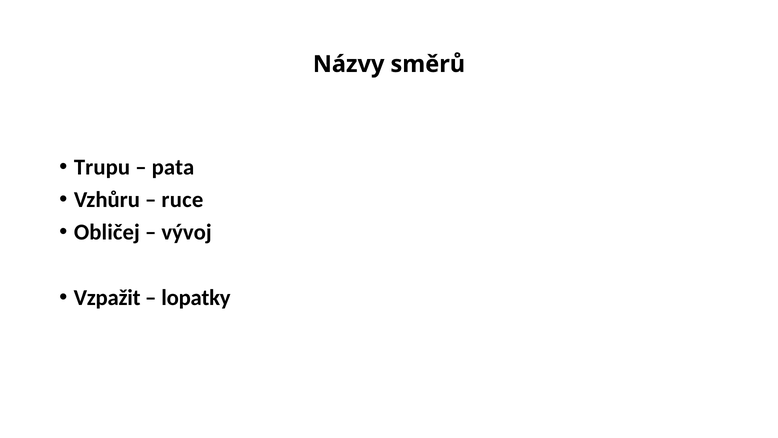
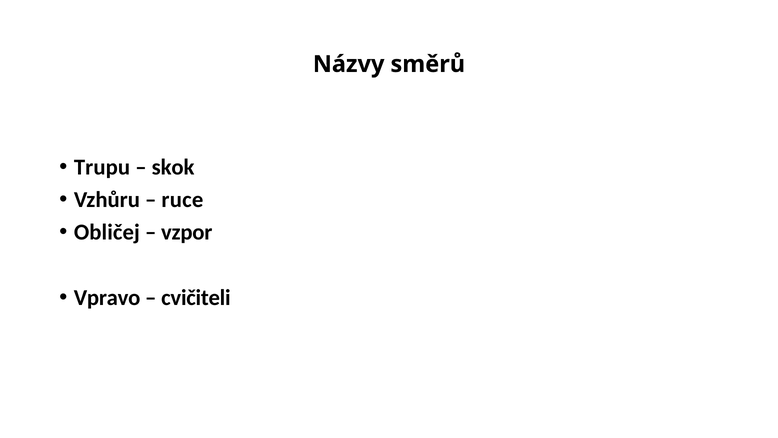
pata: pata -> skok (173, 167)
vývoj: vývoj -> vzpor (187, 232)
Vzpažit: Vzpažit -> Vpravo (107, 297)
lopatky: lopatky -> cvičiteli (196, 297)
